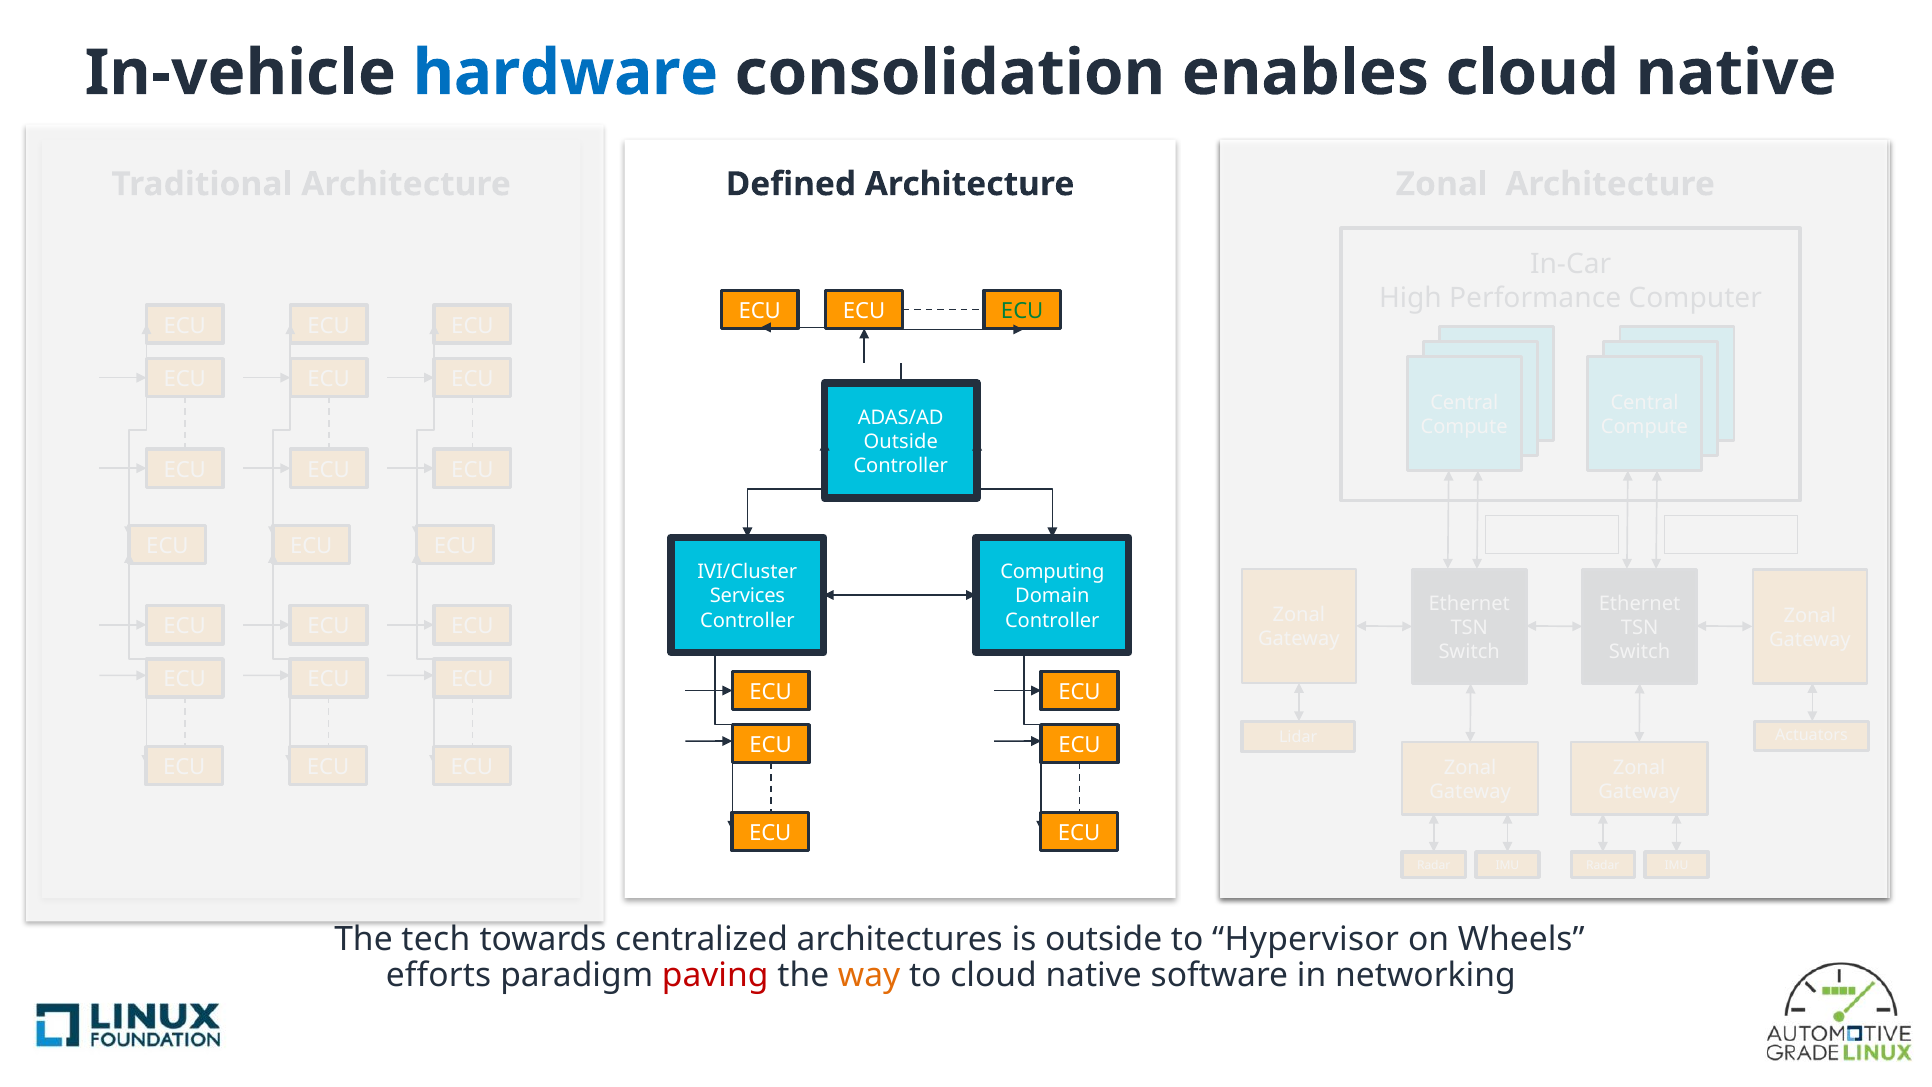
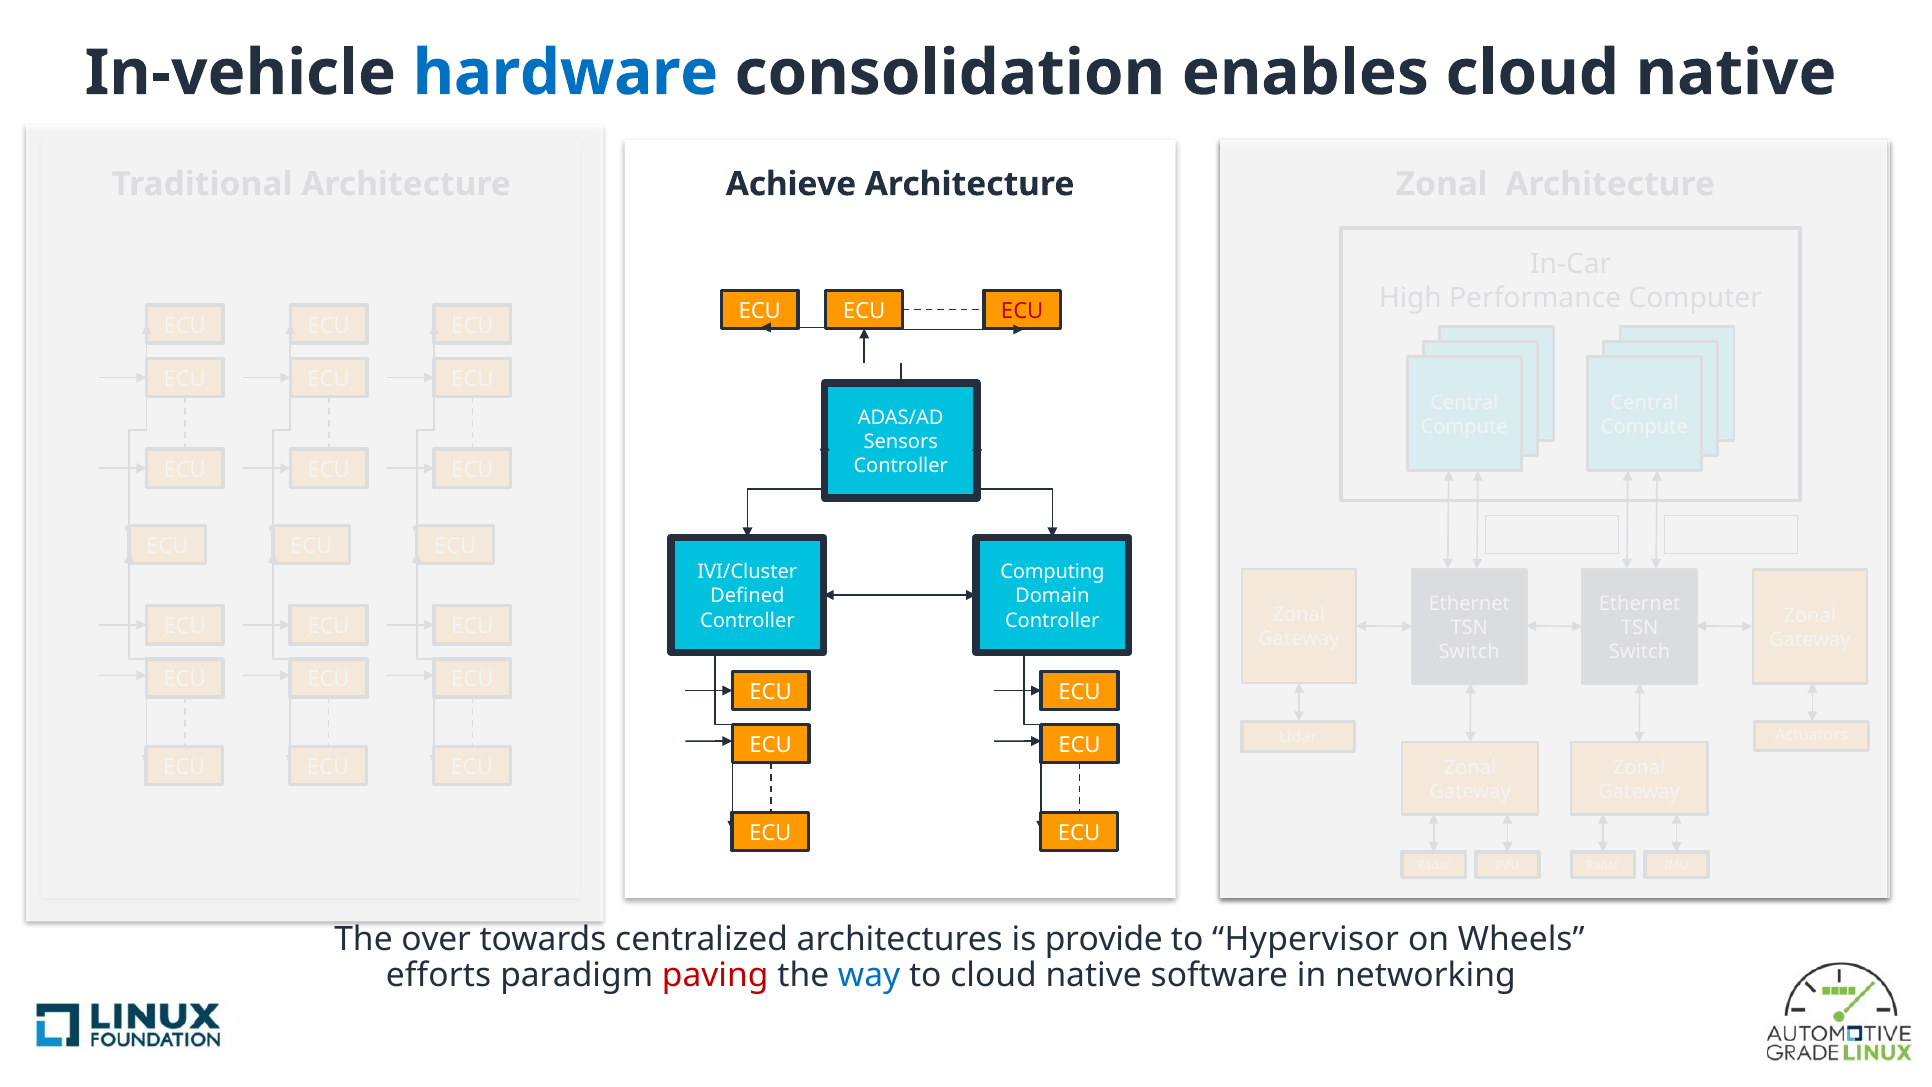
Defined: Defined -> Achieve (791, 184)
ECU colour: green -> red (1022, 311)
Outside: Outside -> Sensors (901, 442)
Services: Services -> Defined (747, 596)
tech: tech -> over (436, 939)
is outside: outside -> provide (1104, 939)
way colour: orange -> blue (869, 975)
